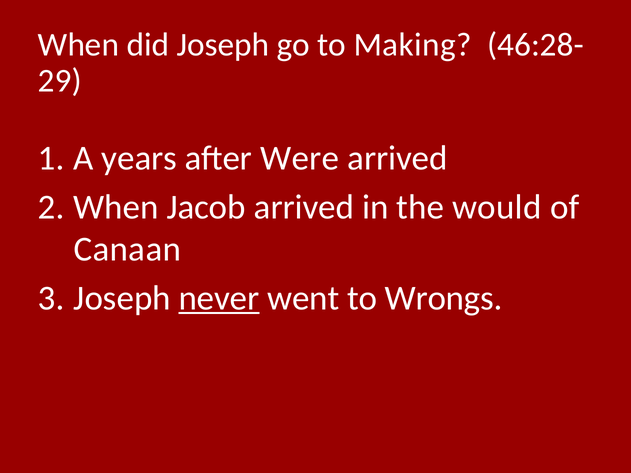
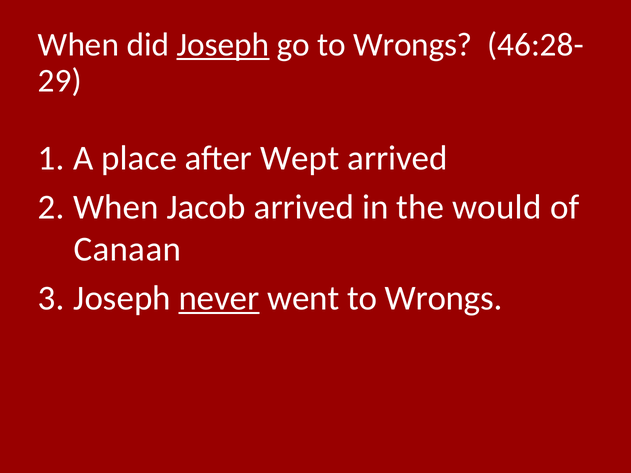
Joseph underline: none -> present (223, 45)
go to Making: Making -> Wrongs (413, 45)
years: years -> place (139, 158)
Were: Were -> Wept (300, 158)
